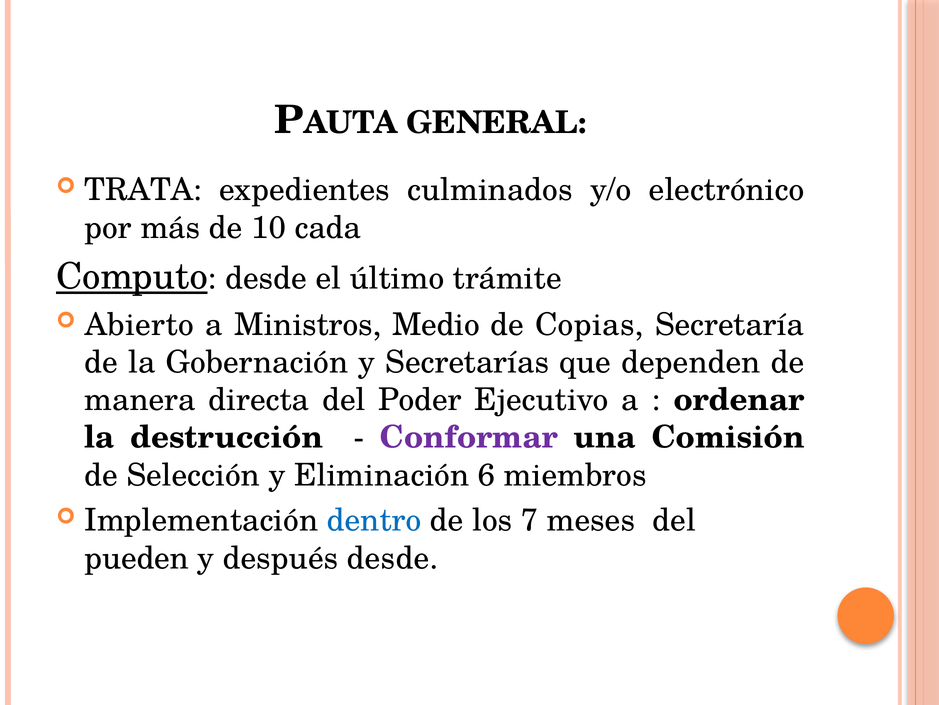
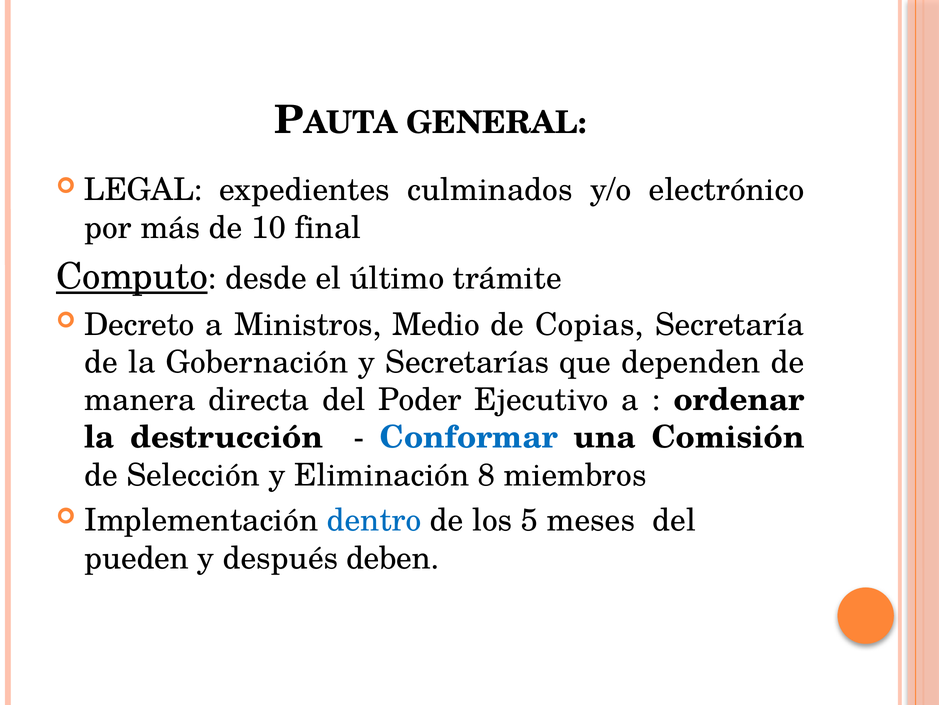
TRATA: TRATA -> LEGAL (143, 190)
cada: cada -> final (328, 227)
Abierto: Abierto -> Decreto (139, 324)
Conformar colour: purple -> blue (469, 437)
6: 6 -> 8 (487, 475)
7: 7 -> 5 (530, 520)
después desde: desde -> deben (393, 558)
